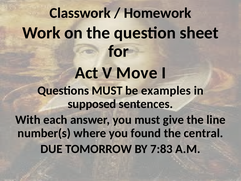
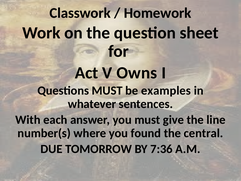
Move: Move -> Owns (137, 73)
supposed: supposed -> whatever (92, 104)
7:83: 7:83 -> 7:36 (161, 149)
